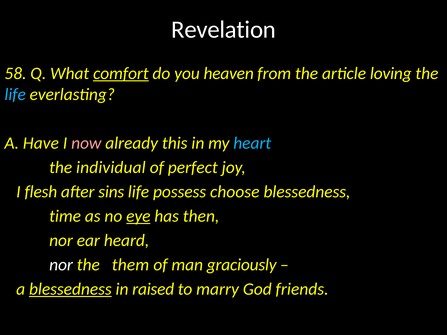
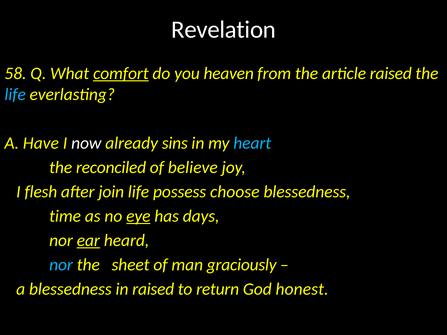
article loving: loving -> raised (391, 73)
now colour: pink -> white (86, 143)
this: this -> sins (175, 143)
individual: individual -> reconciled (111, 167)
perfect: perfect -> believe (193, 167)
sins: sins -> join (111, 192)
then: then -> days (201, 216)
ear underline: none -> present (88, 240)
nor colour: white -> light blue (61, 265)
them: them -> sheet (131, 265)
blessedness underline: present -> none (70, 289)
marry: marry -> return (218, 289)
friends: friends -> honest (302, 289)
